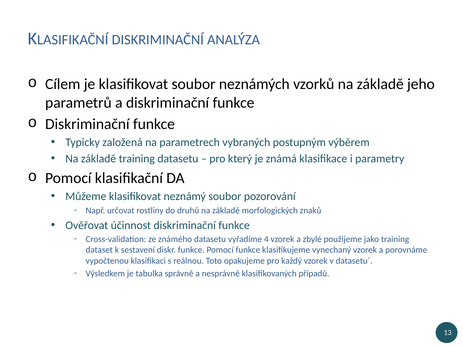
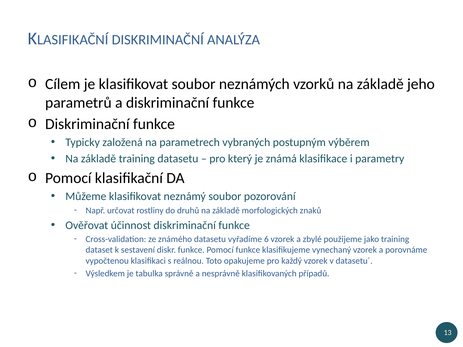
4: 4 -> 6 (266, 239)
